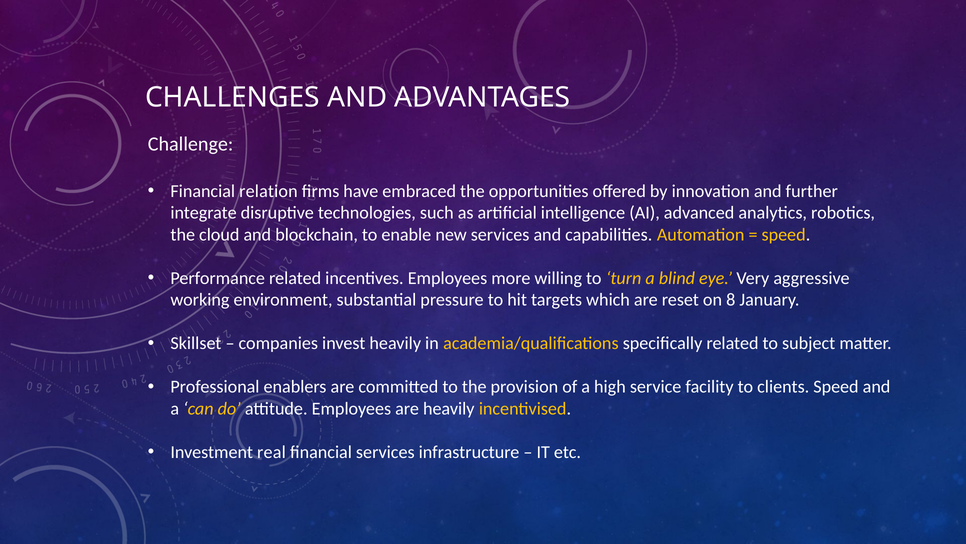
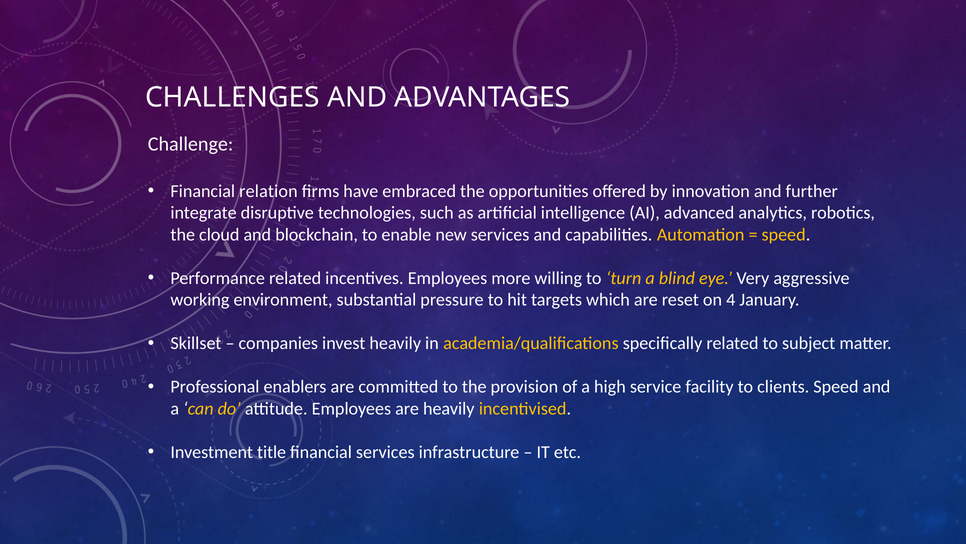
8: 8 -> 4 (731, 300)
real: real -> title (272, 452)
